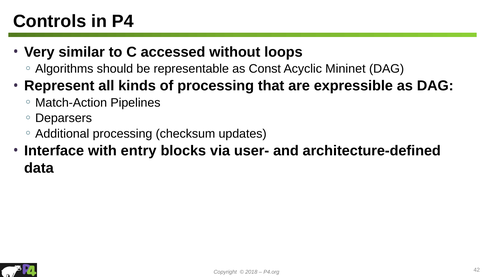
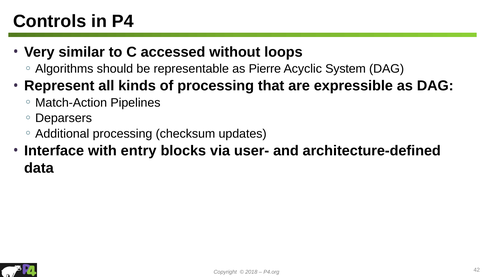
Const: Const -> Pierre (265, 69)
Mininet: Mininet -> System (346, 69)
